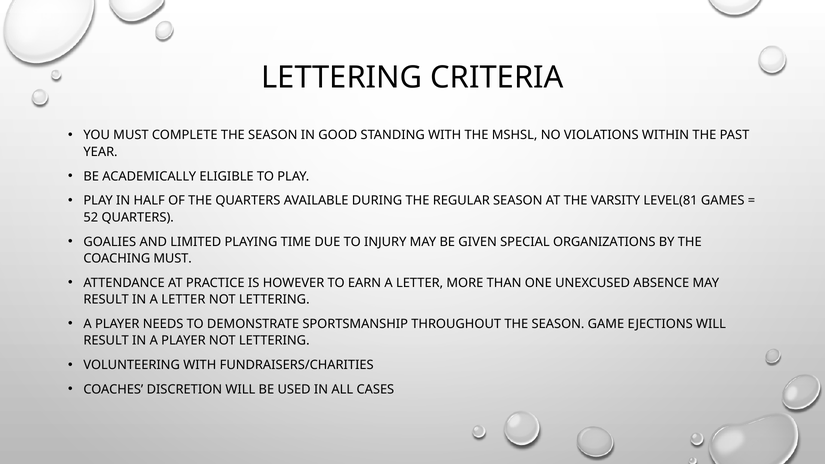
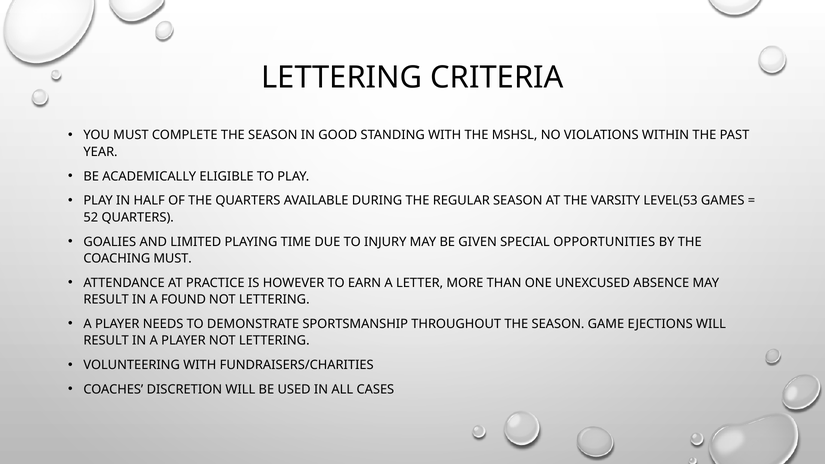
LEVEL(81: LEVEL(81 -> LEVEL(53 (671, 201)
ORGANIZATIONS: ORGANIZATIONS -> OPPORTUNITIES (604, 242)
IN A LETTER: LETTER -> FOUND (183, 300)
